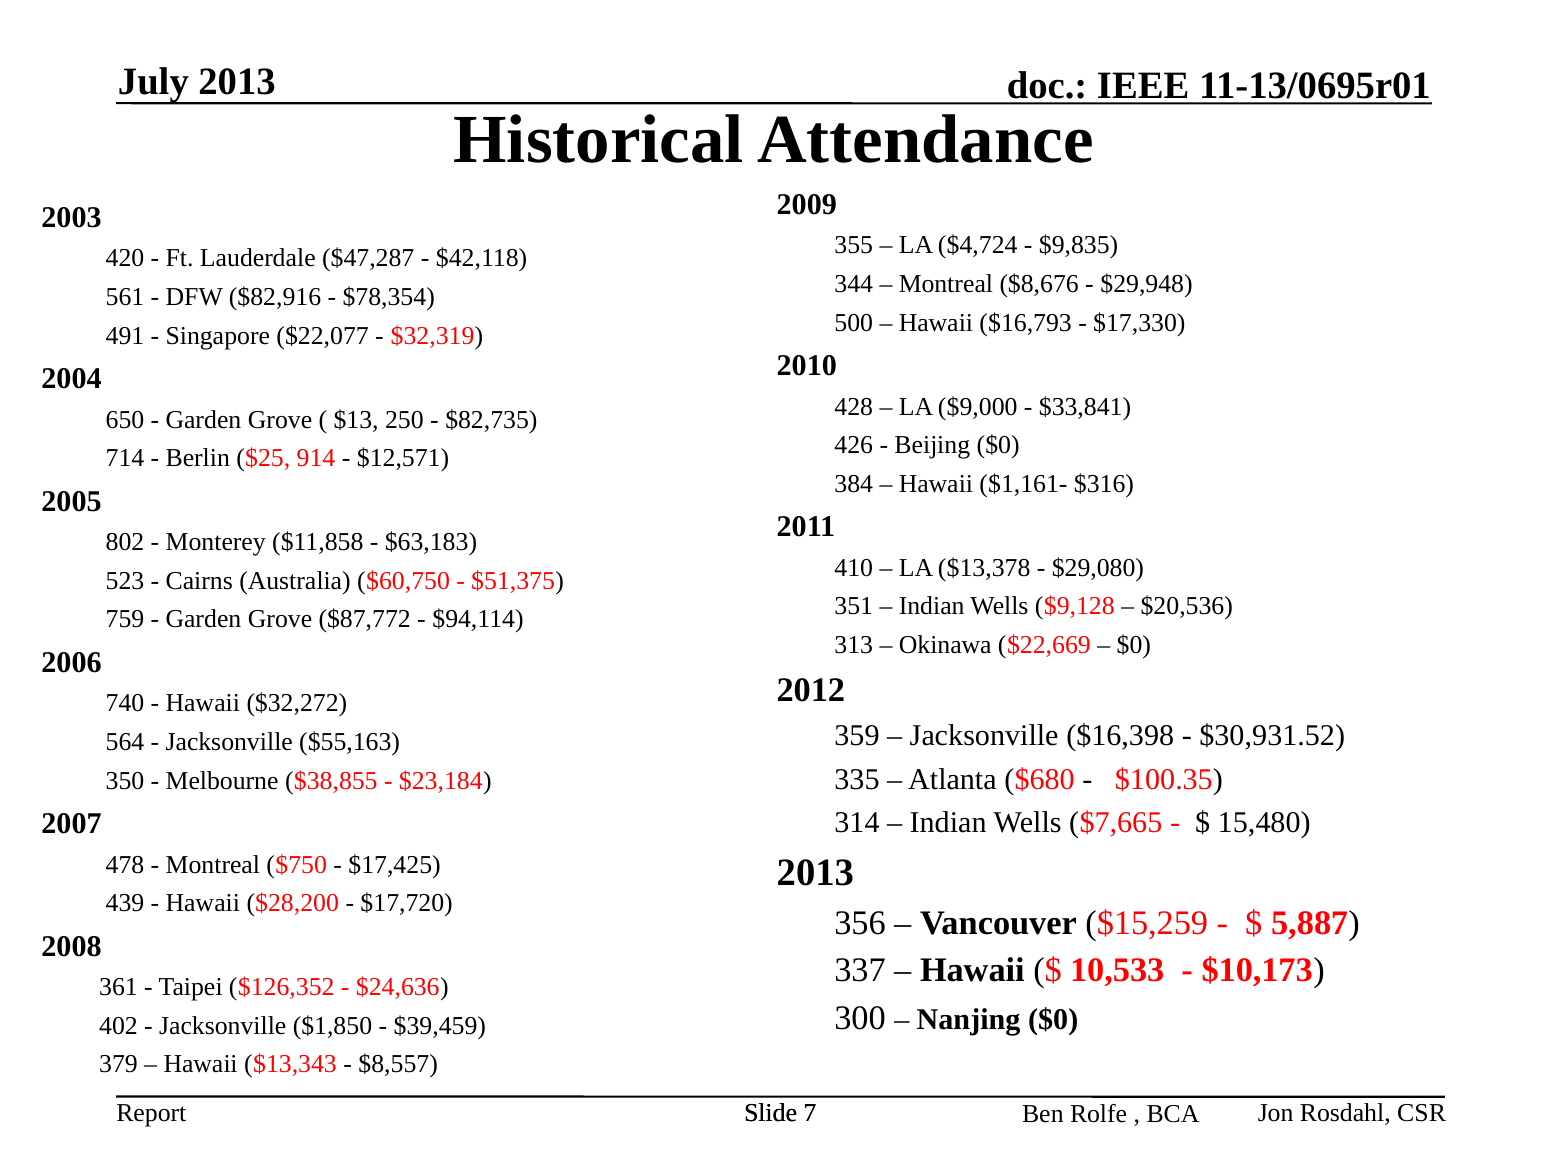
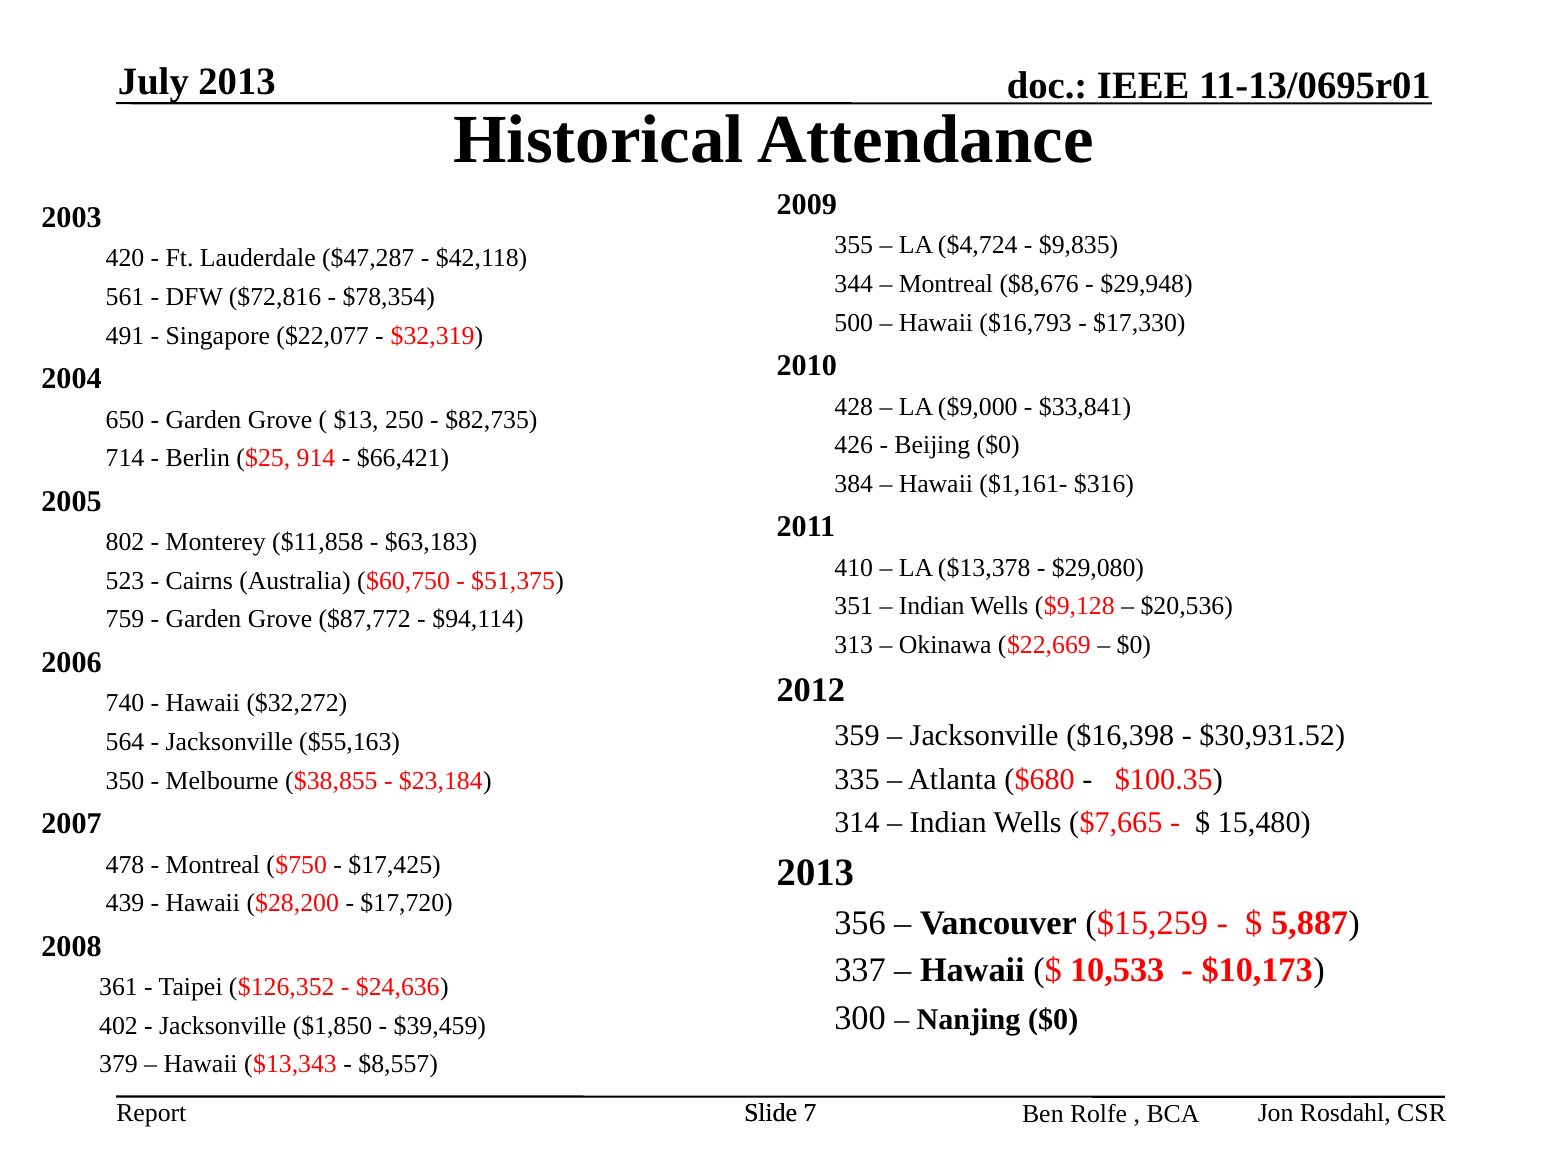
$82,916: $82,916 -> $72,816 (275, 297)
$12,571: $12,571 -> $66,421 (403, 458)
